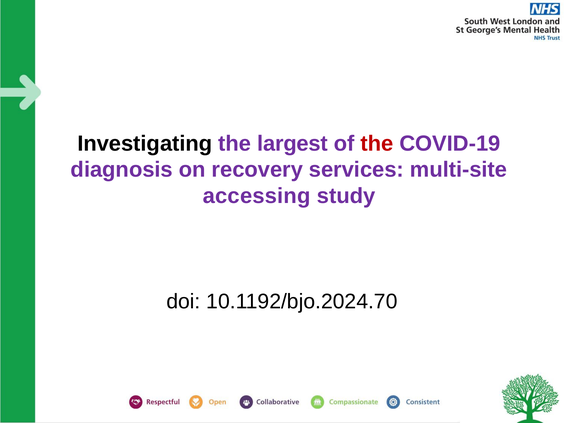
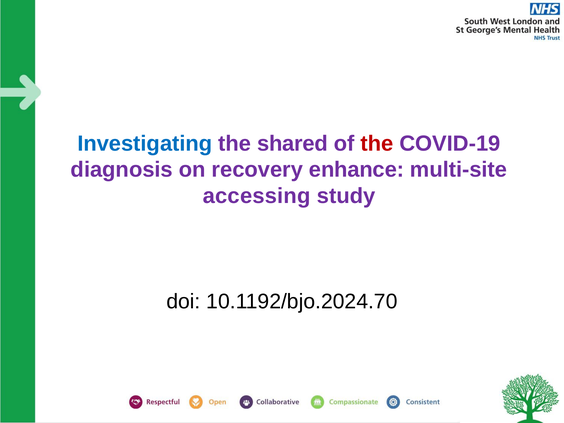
Investigating colour: black -> blue (145, 143)
largest: largest -> shared (293, 143)
services: services -> enhance (356, 170)
